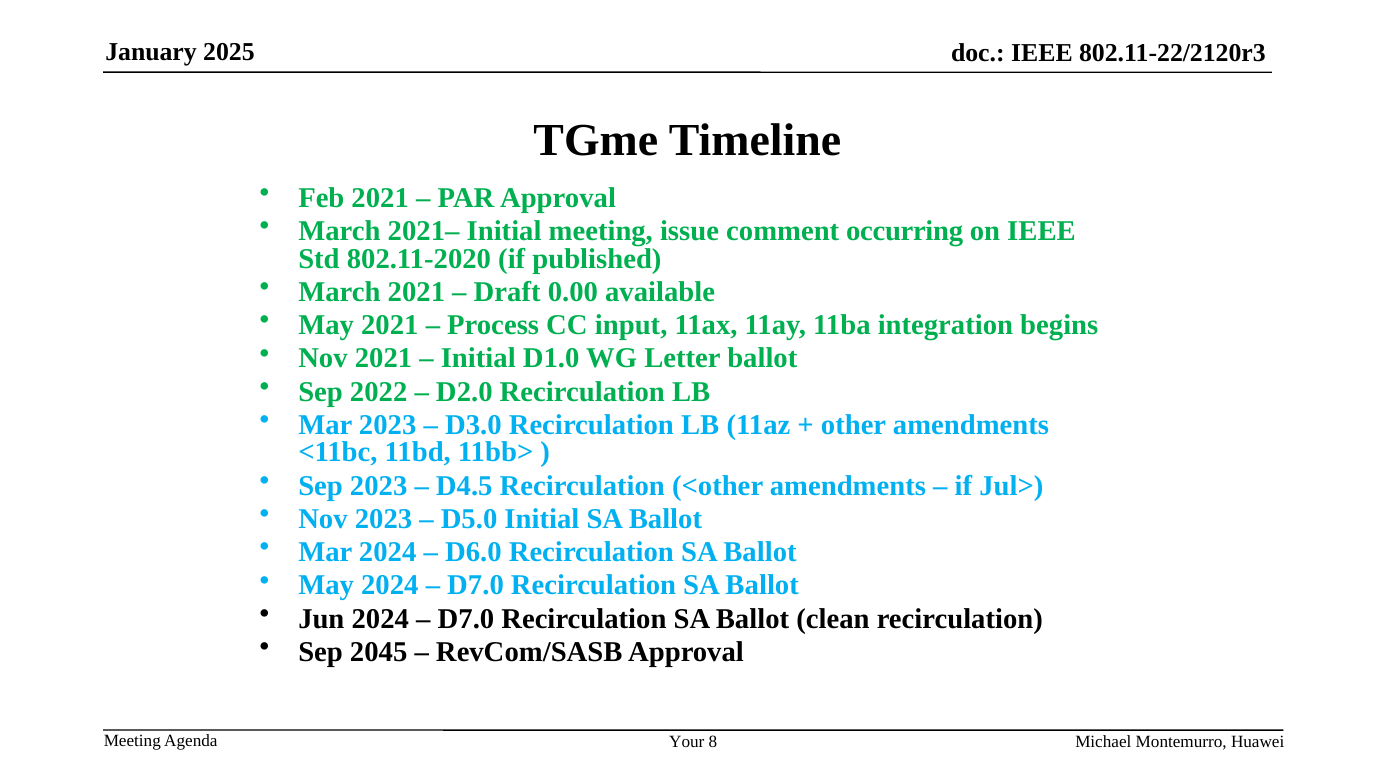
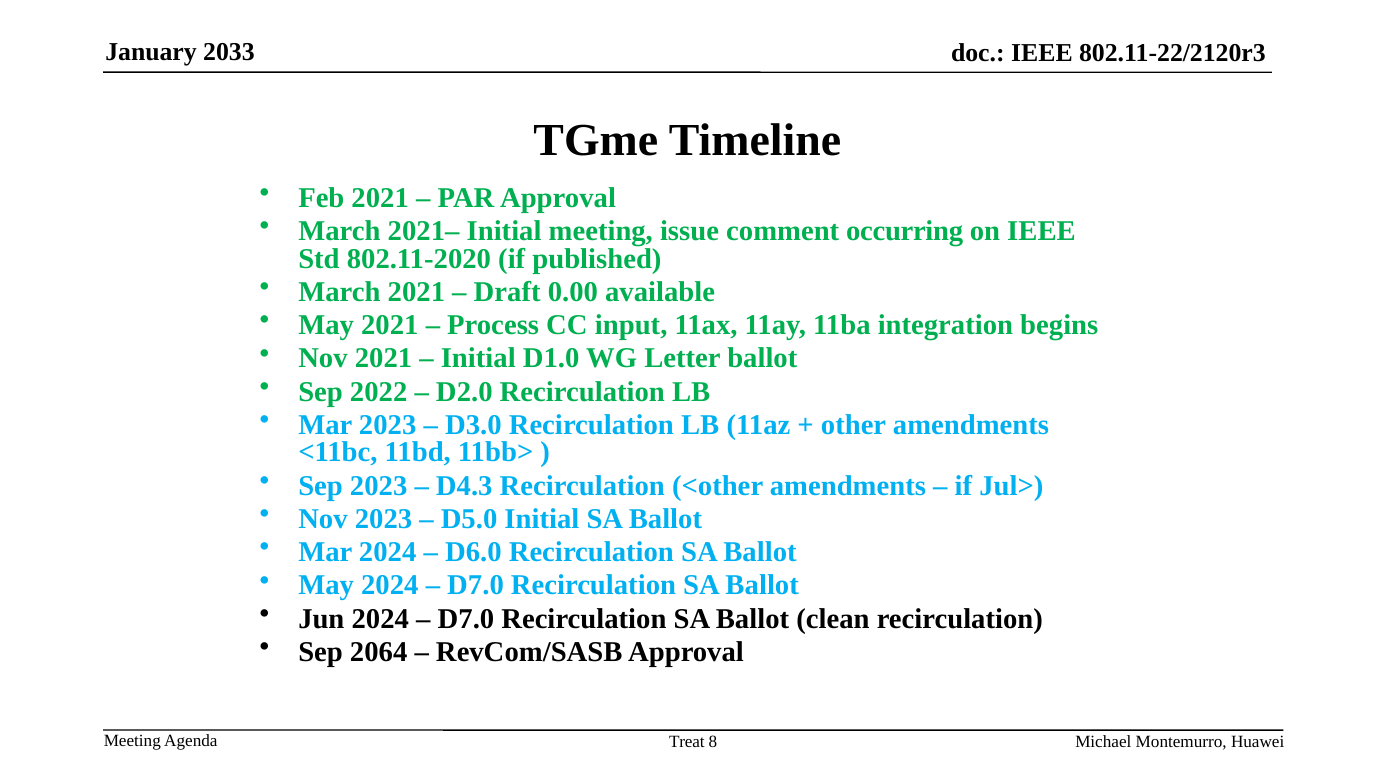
2025: 2025 -> 2033 (229, 52)
D4.5: D4.5 -> D4.3 (464, 486)
2045: 2045 -> 2064 (379, 652)
Your: Your -> Treat (687, 742)
